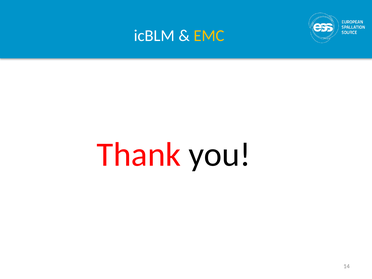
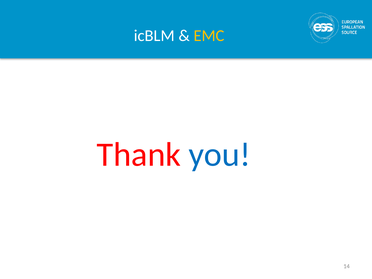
you colour: black -> blue (220, 155)
